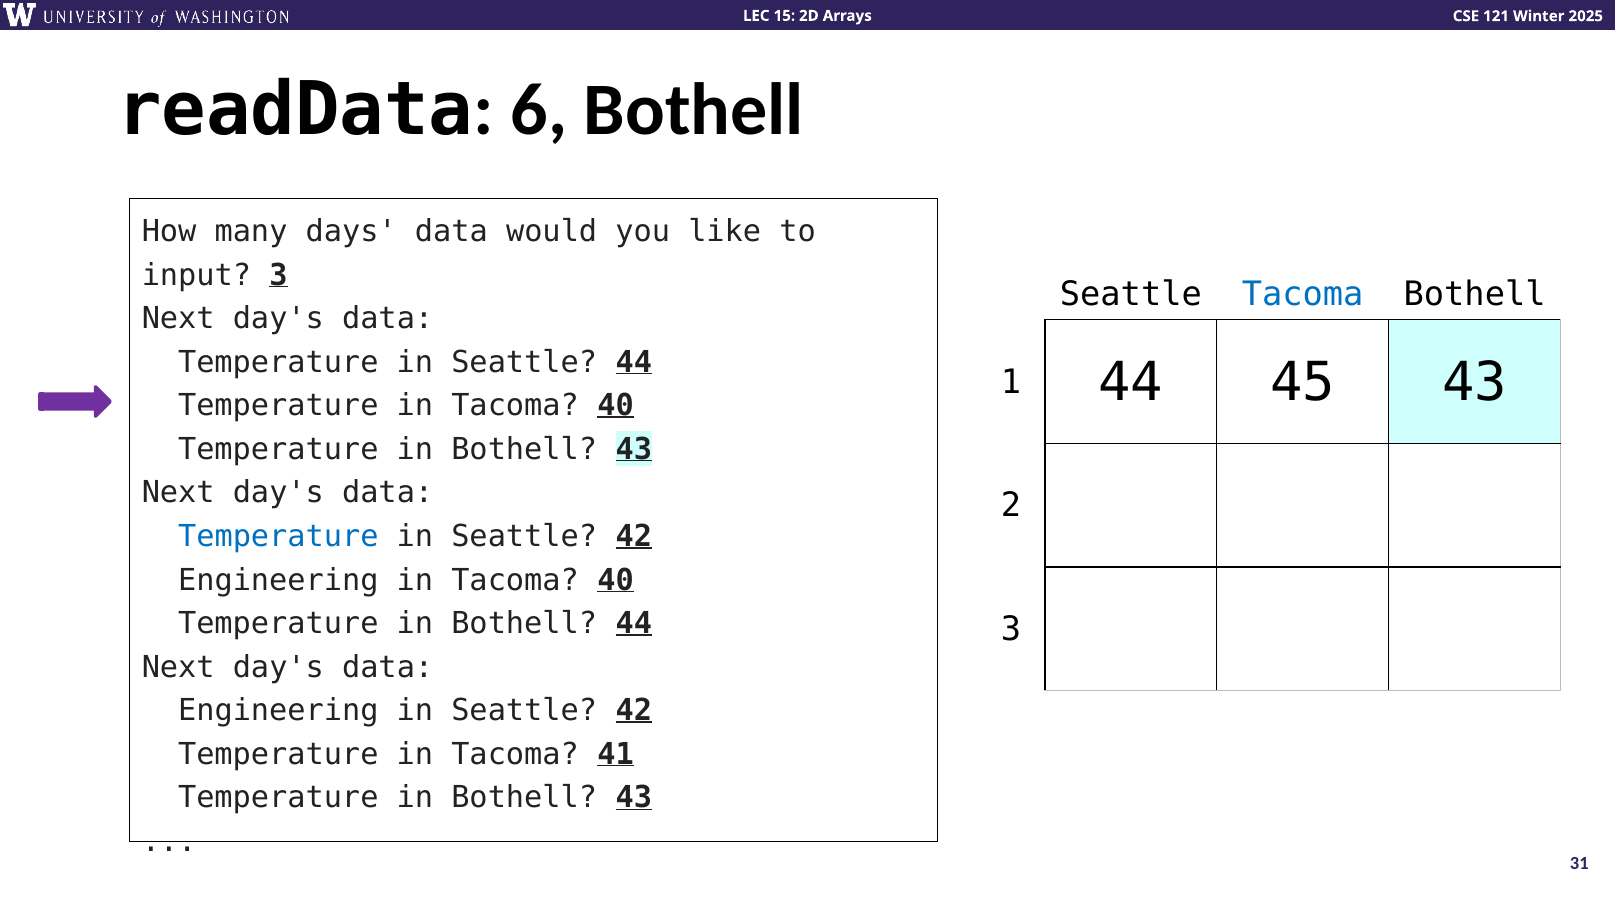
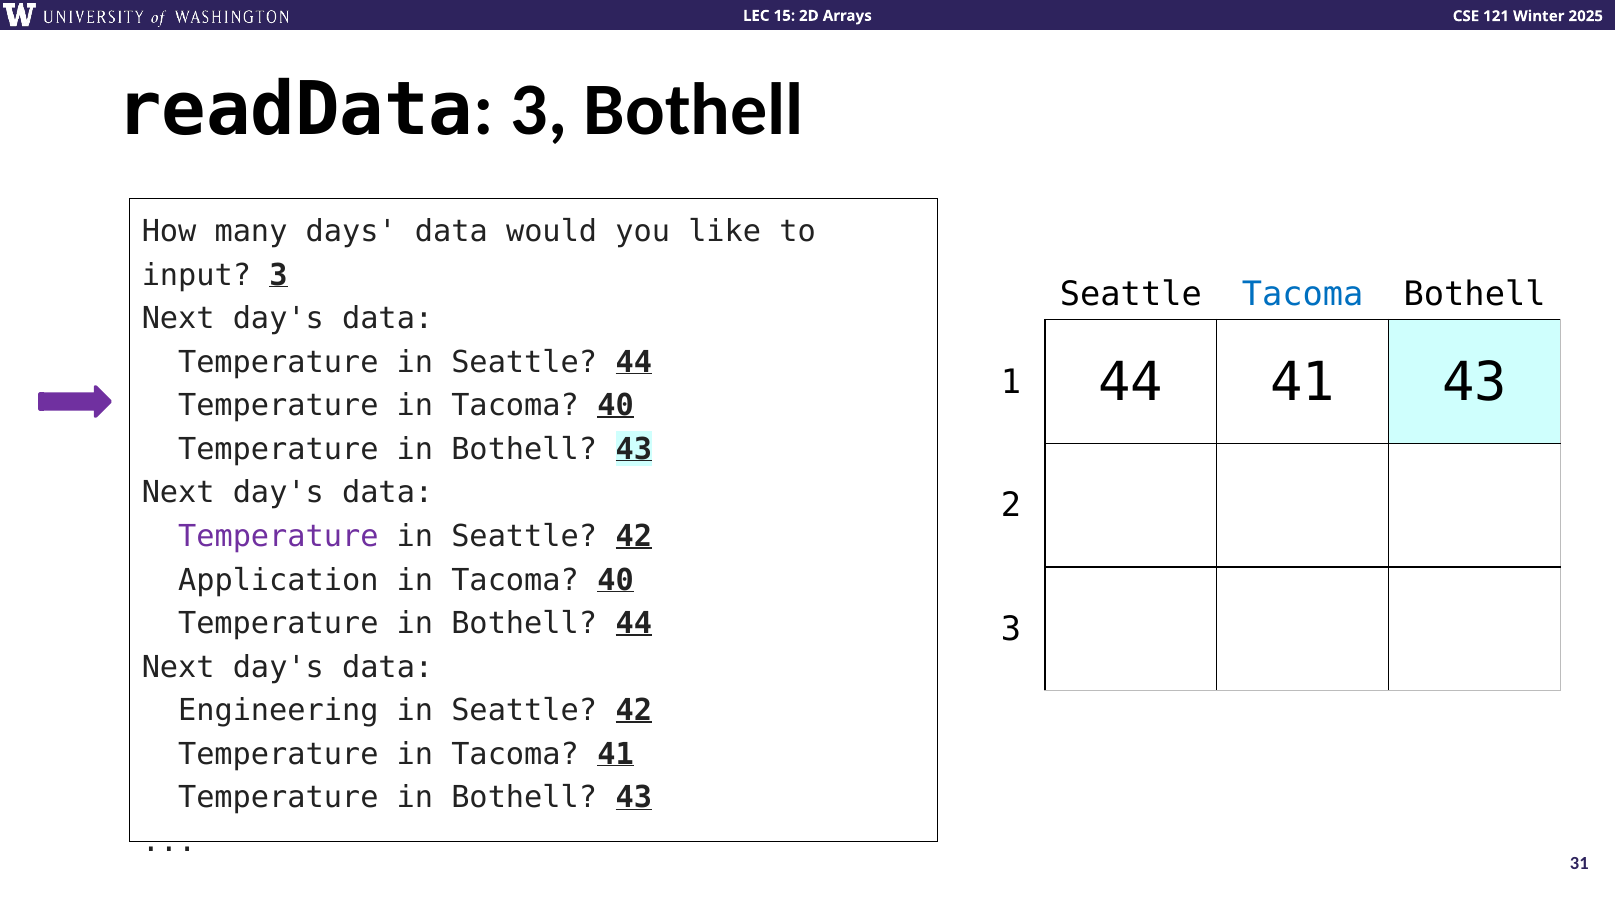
readData 6: 6 -> 3 (539, 110)
44 45: 45 -> 41 (1303, 382)
Temperature colour: blue -> purple (278, 537)
Engineering: Engineering -> Application (278, 580)
